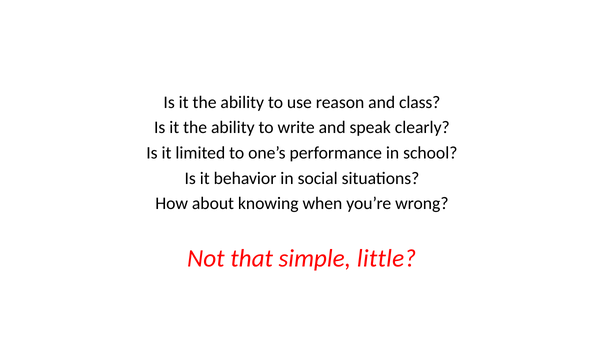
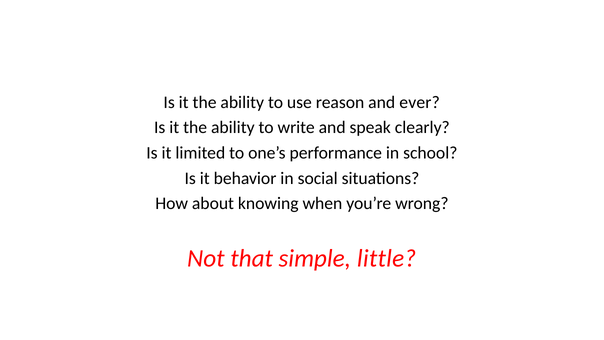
class: class -> ever (420, 102)
